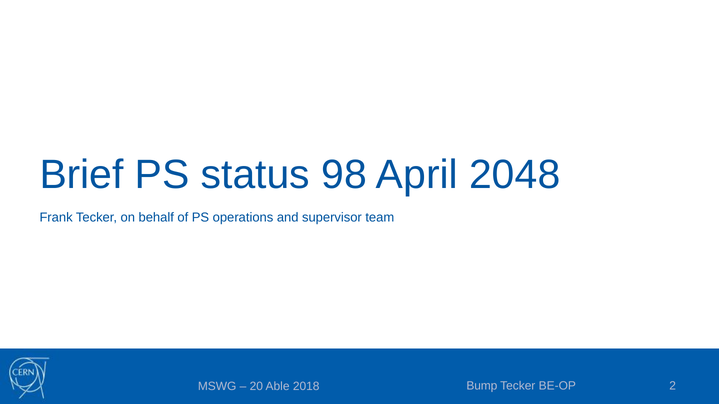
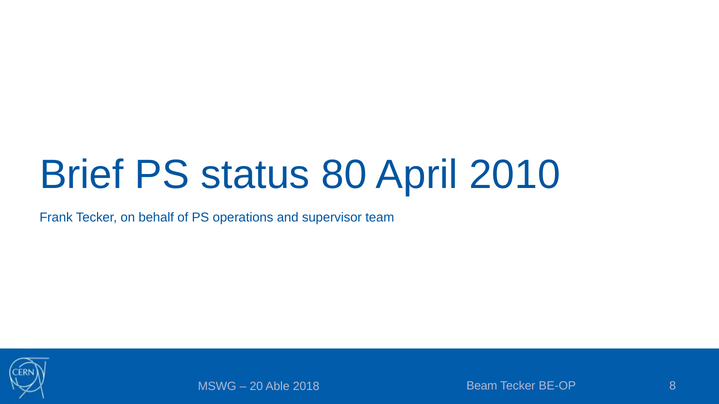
98: 98 -> 80 (344, 175)
2048: 2048 -> 2010 (515, 175)
Bump: Bump -> Beam (482, 386)
2: 2 -> 8 (673, 386)
